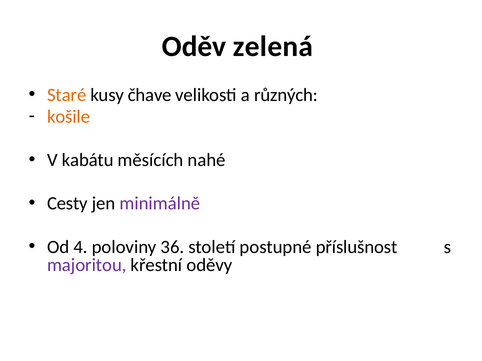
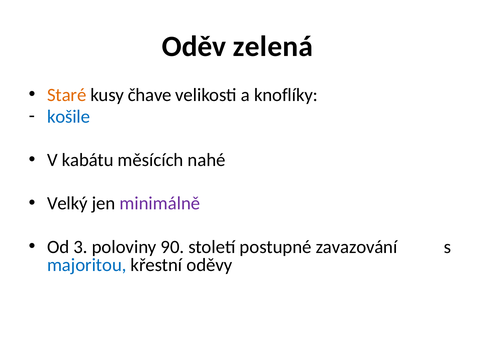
různých: různých -> knoflíky (286, 95)
košile colour: orange -> blue (69, 117)
Cesty: Cesty -> Velký (67, 204)
4: 4 -> 3 (81, 247)
36: 36 -> 90 (172, 247)
příslušnost: příslušnost -> zavazování (357, 247)
majoritou colour: purple -> blue (87, 265)
